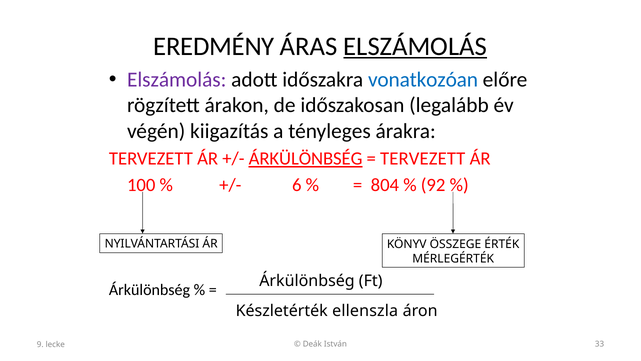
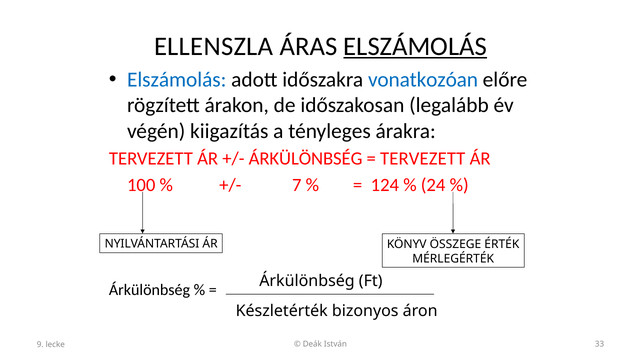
EREDMÉNY: EREDMÉNY -> ELLENSZLA (214, 46)
Elszámolás colour: purple -> blue (177, 80)
ÁRKÜLÖNBSÉG underline: present -> none (306, 159)
6: 6 -> 7 (297, 185)
804: 804 -> 124 (385, 185)
92: 92 -> 24 (433, 185)
ellenszla: ellenszla -> bizonyos (365, 311)
